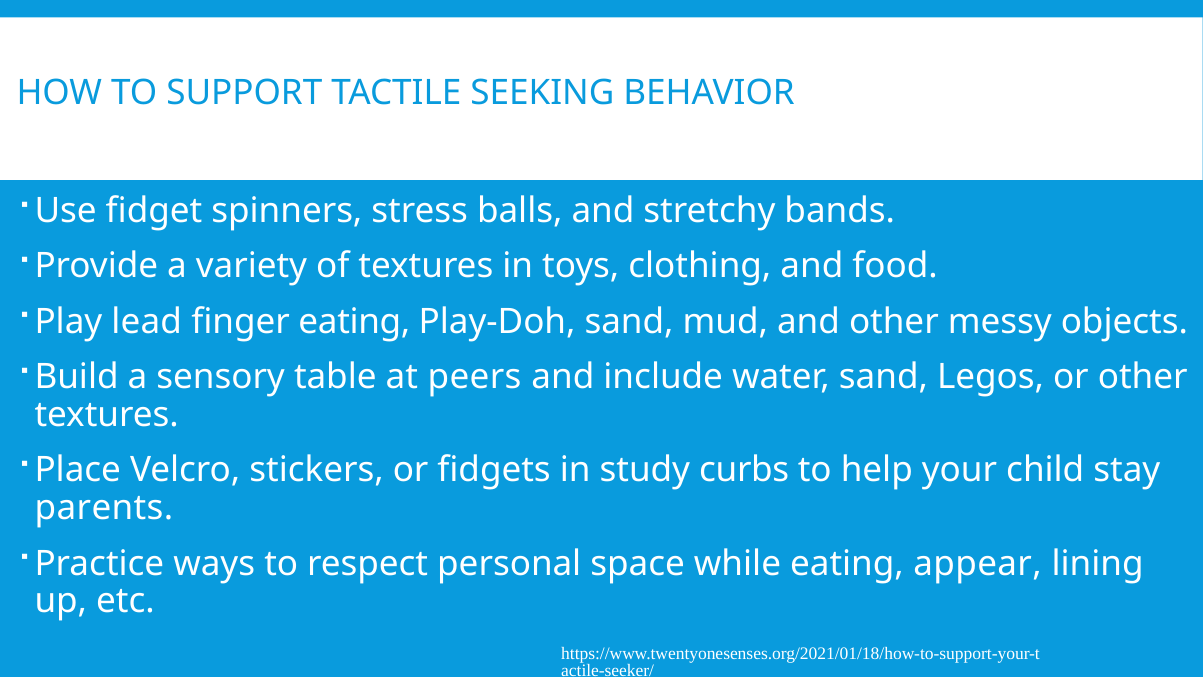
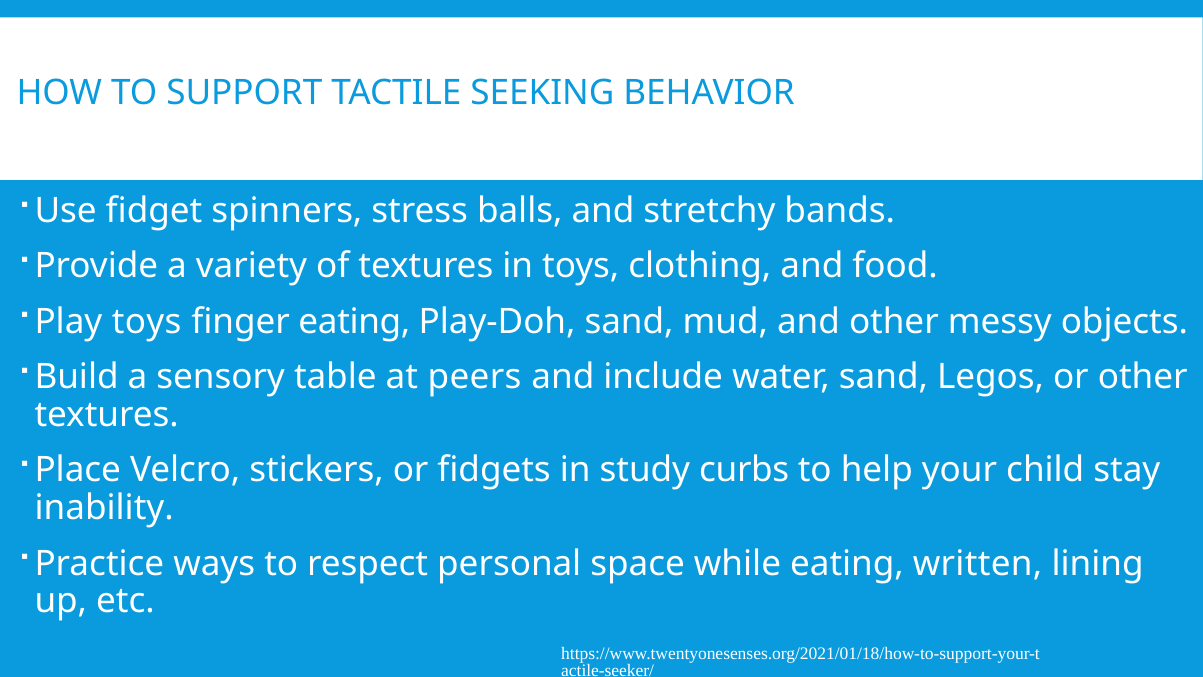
Play lead: lead -> toys (147, 321)
parents: parents -> inability (104, 508)
appear: appear -> written (978, 563)
